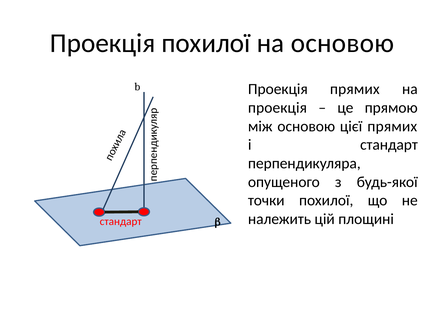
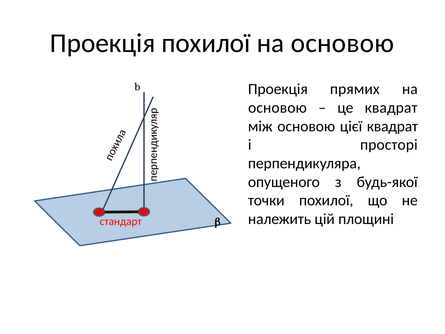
проекція: проекція -> основою (277, 108)
це прямою: прямою -> квадрат (391, 108)
цієї прямих: прямих -> квадрат (392, 126)
і стандарт: стандарт -> просторі (389, 145)
